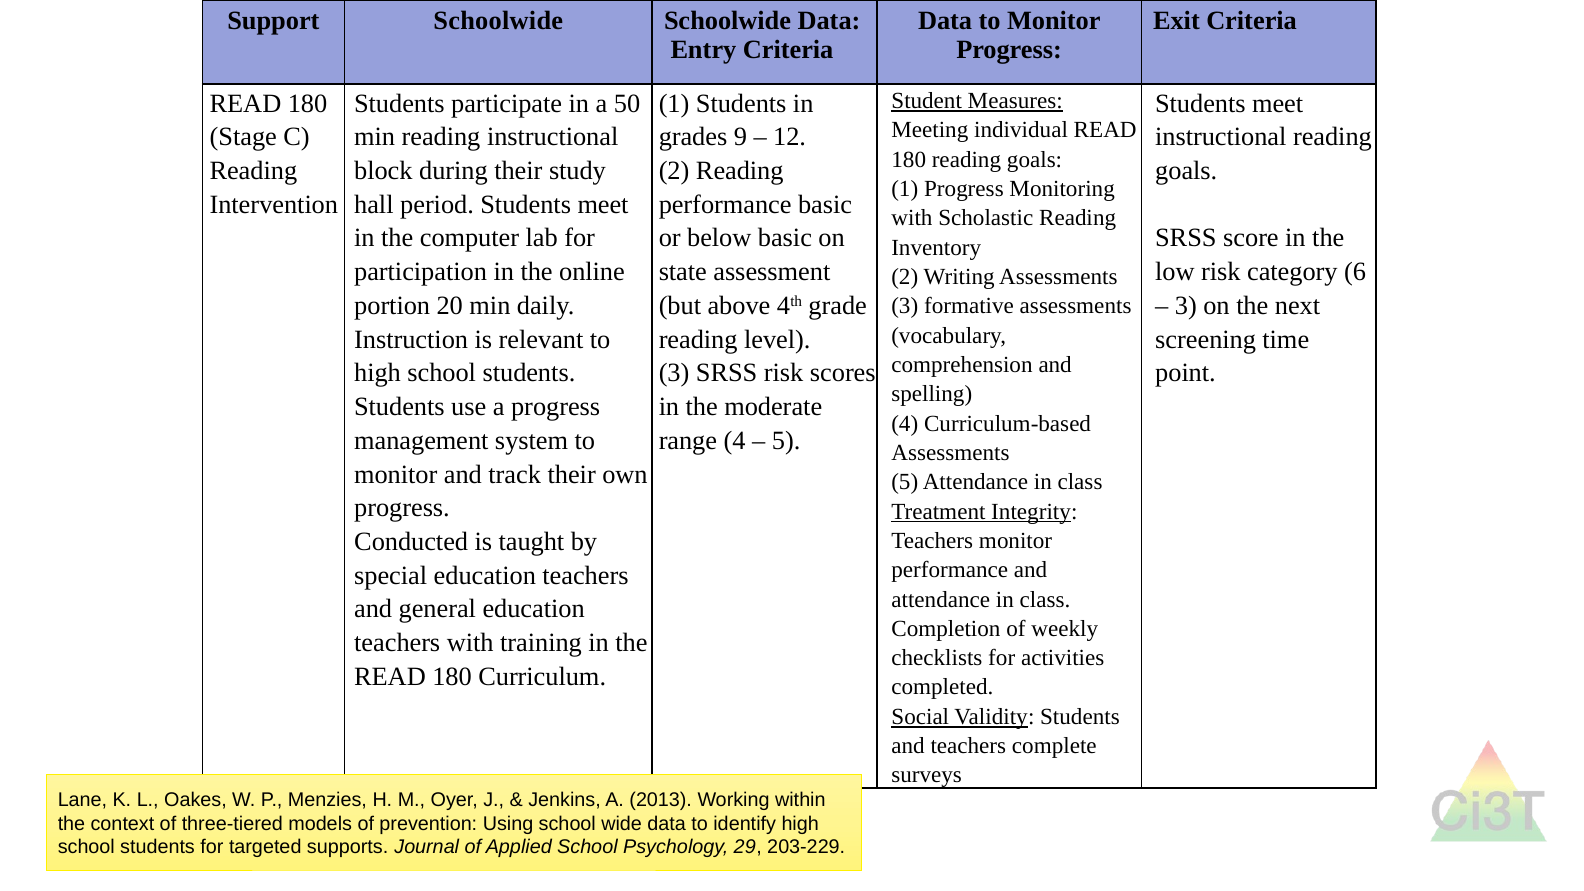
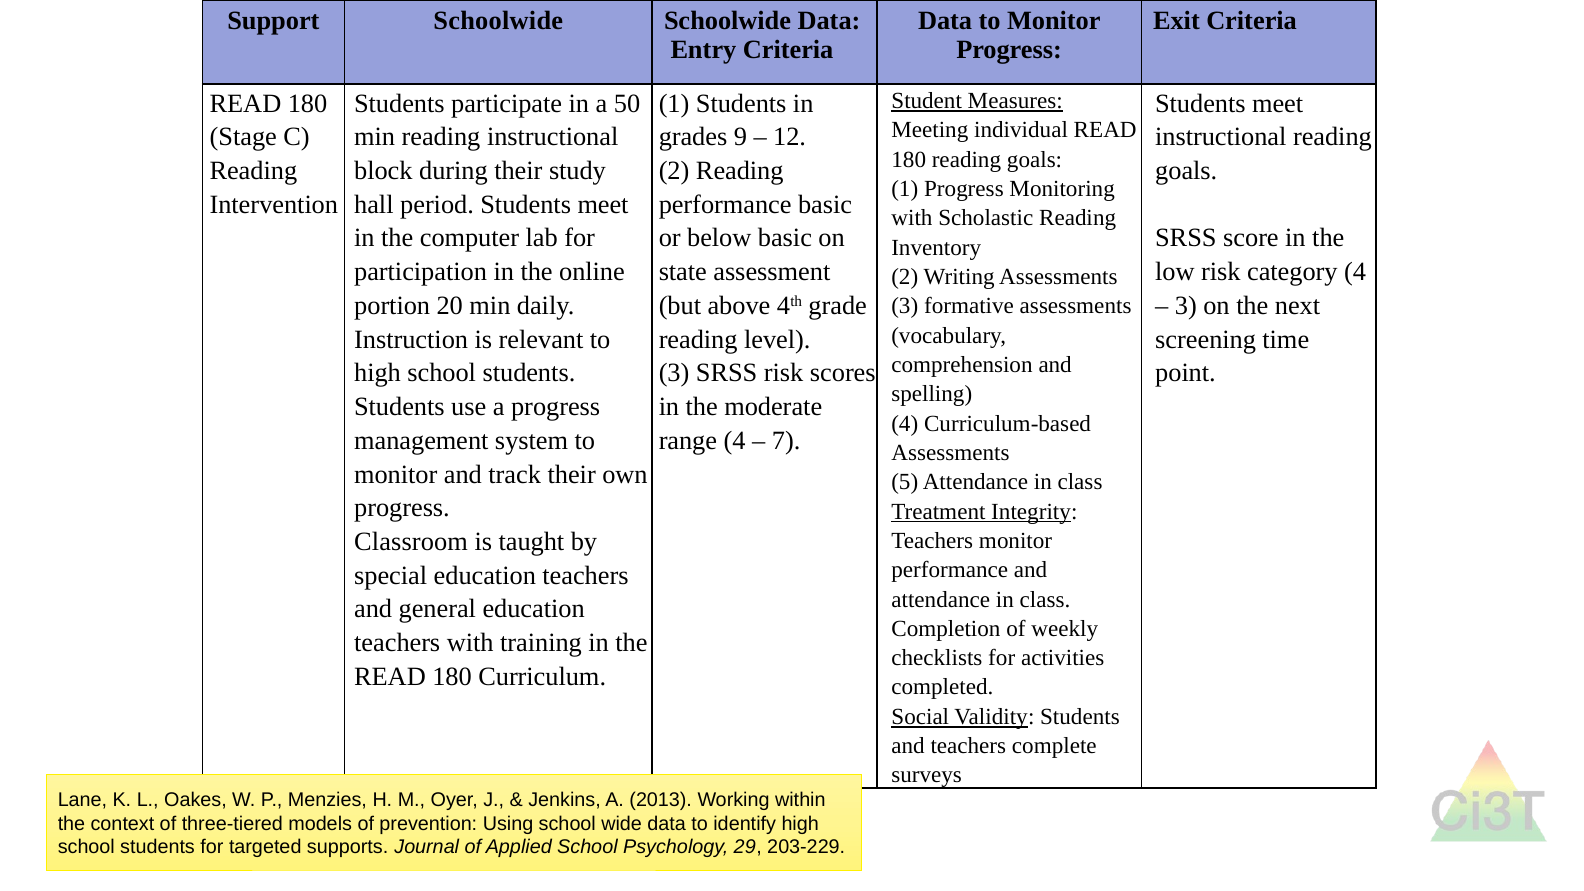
category 6: 6 -> 4 (1355, 272)
5: 5 -> 7 (786, 441)
Conducted: Conducted -> Classroom (411, 542)
